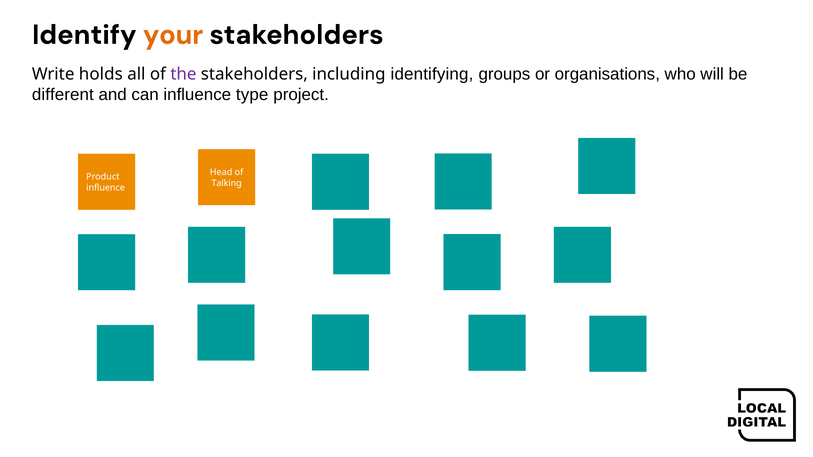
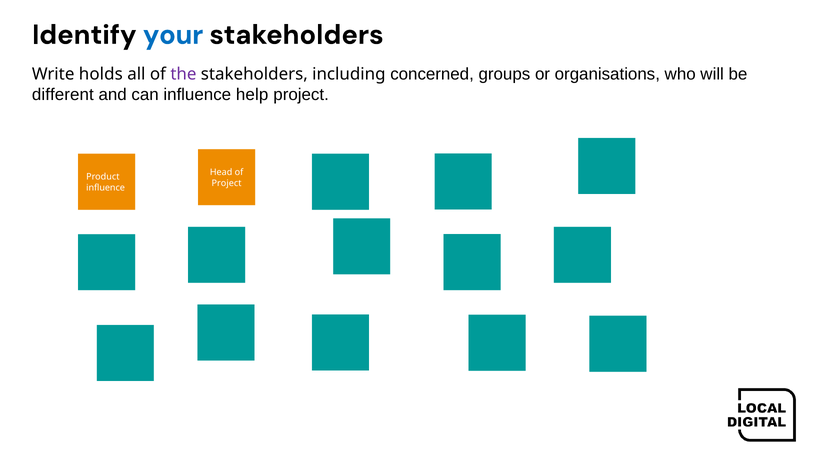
your colour: orange -> blue (173, 35)
identifying: identifying -> concerned (432, 74)
type: type -> help (252, 95)
Talking: Talking -> Project (227, 183)
